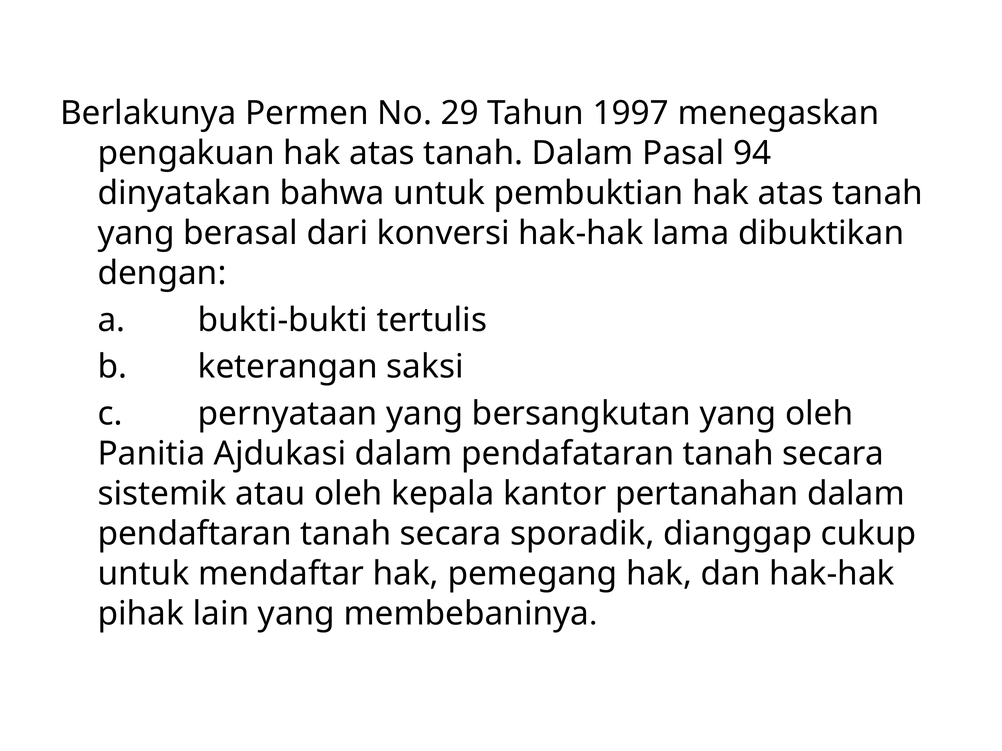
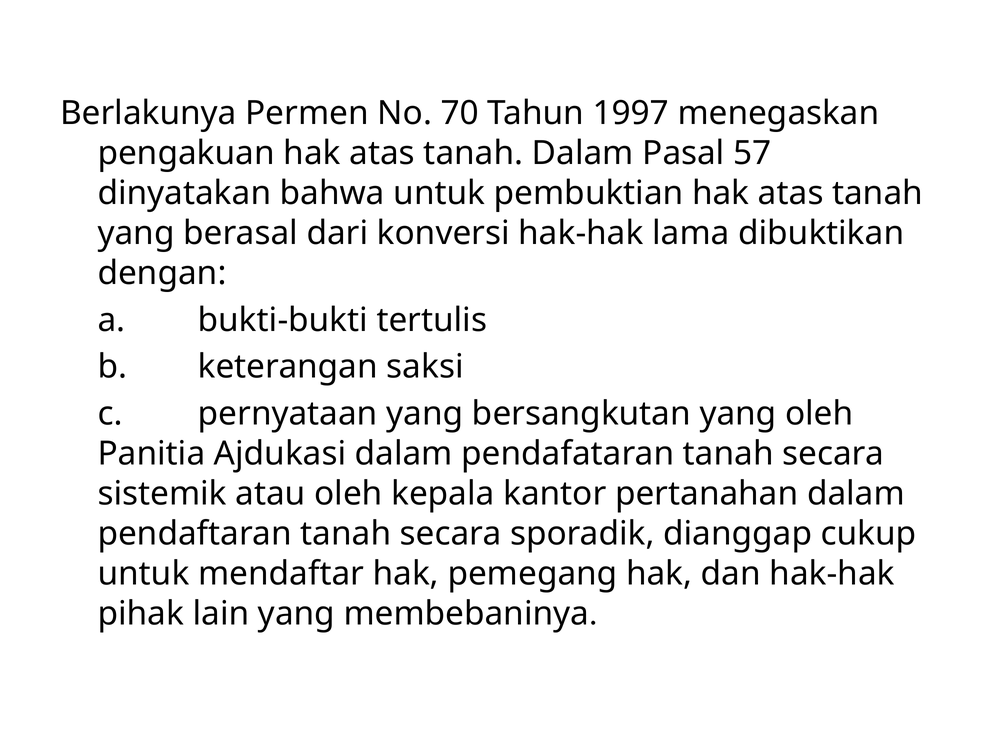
29: 29 -> 70 (460, 113)
94: 94 -> 57 (752, 153)
